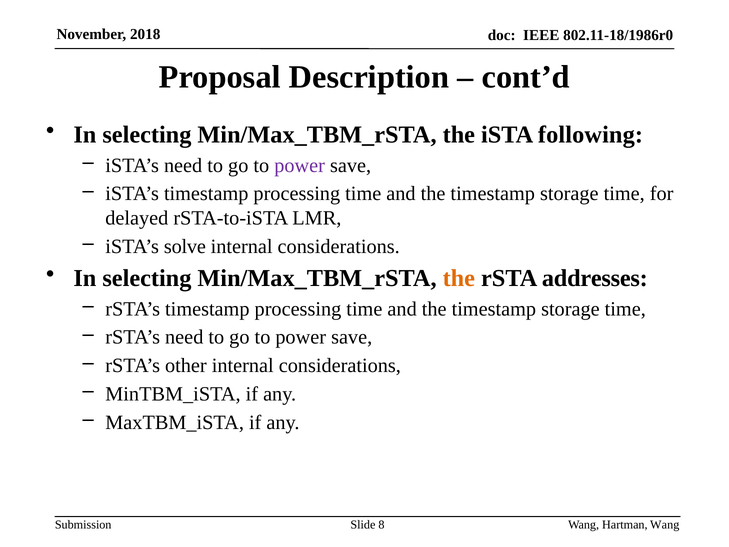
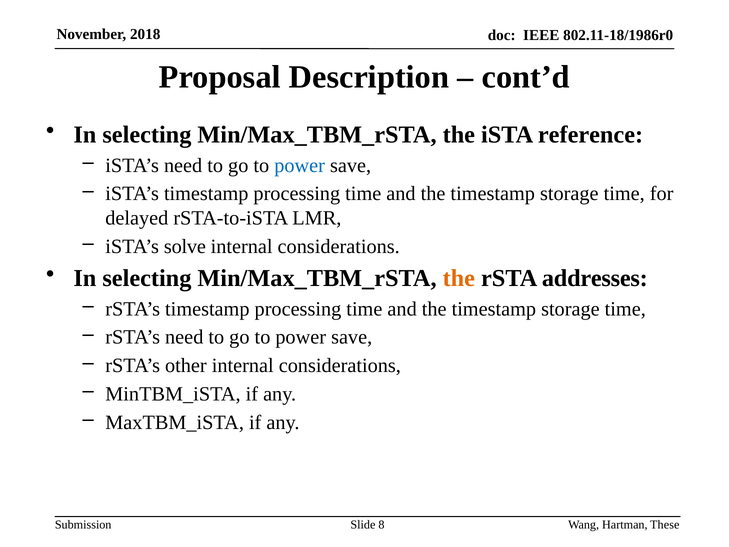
following: following -> reference (591, 135)
power colour: purple -> blue (300, 165)
Hartman Wang: Wang -> These (665, 524)
